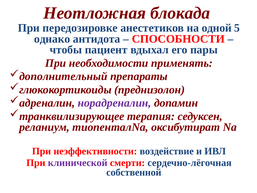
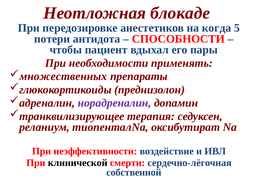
блокада: блокада -> блокаде (180, 13)
одной: одной -> когда (217, 28)
однако: однако -> потери (52, 39)
дополнительный: дополнительный -> множественных (63, 76)
клинической colour: purple -> black (78, 163)
